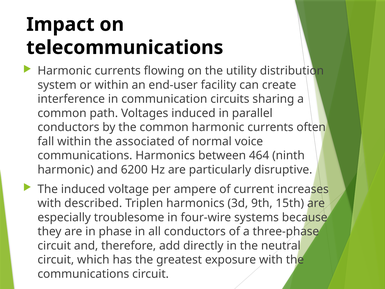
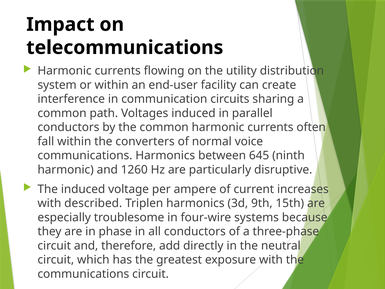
associated: associated -> converters (145, 141)
464: 464 -> 645 (259, 155)
6200: 6200 -> 1260 (134, 170)
